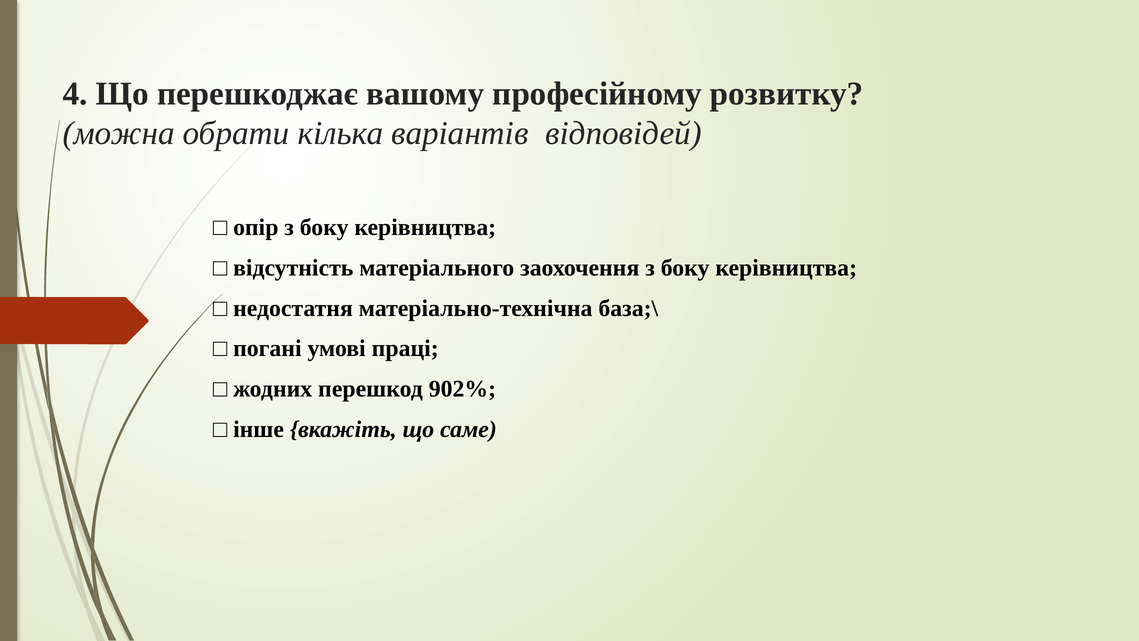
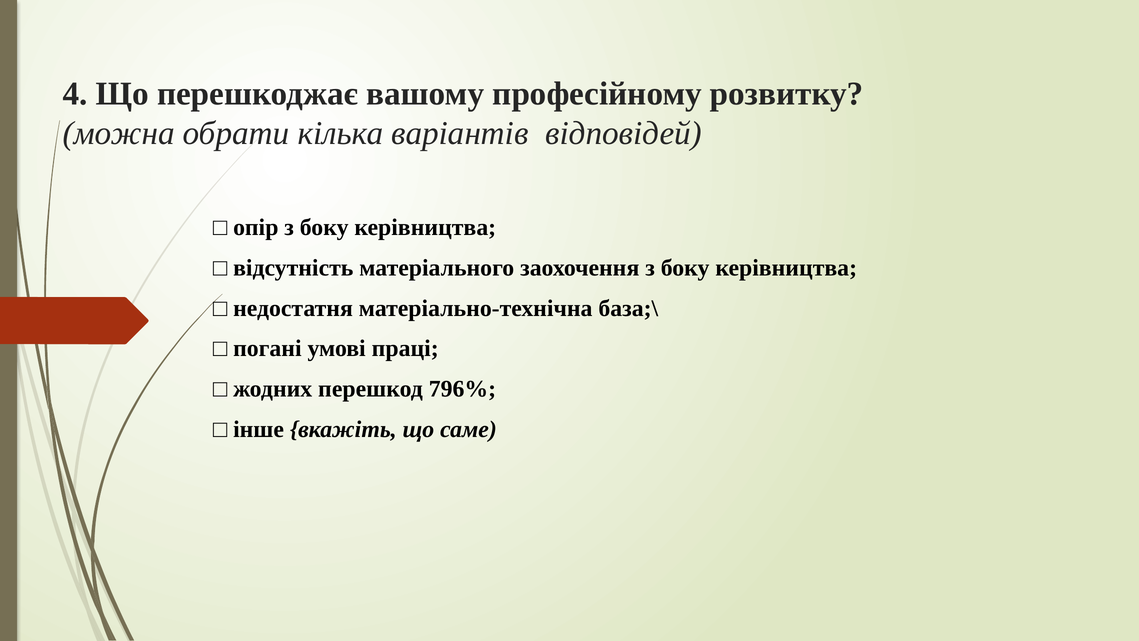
902%: 902% -> 796% (462, 389)
